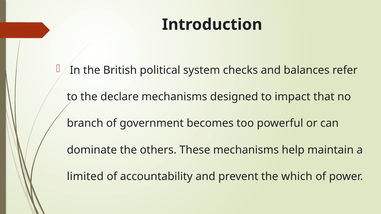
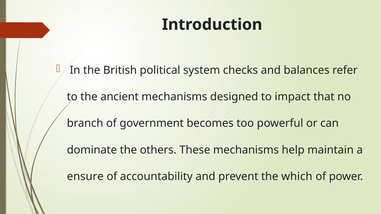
declare: declare -> ancient (120, 97)
limited: limited -> ensure (85, 177)
